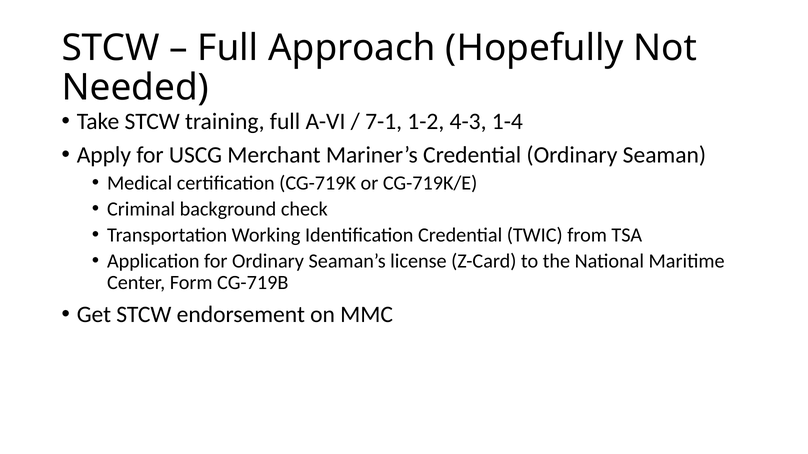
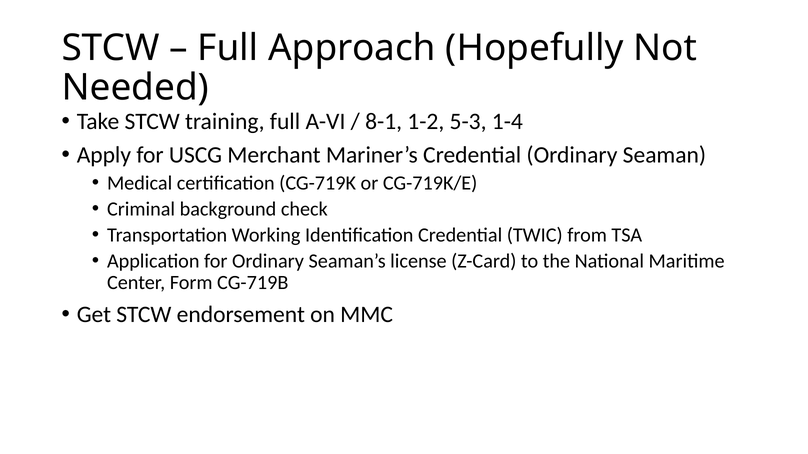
7-1: 7-1 -> 8-1 (384, 121)
4-3: 4-3 -> 5-3 (468, 121)
